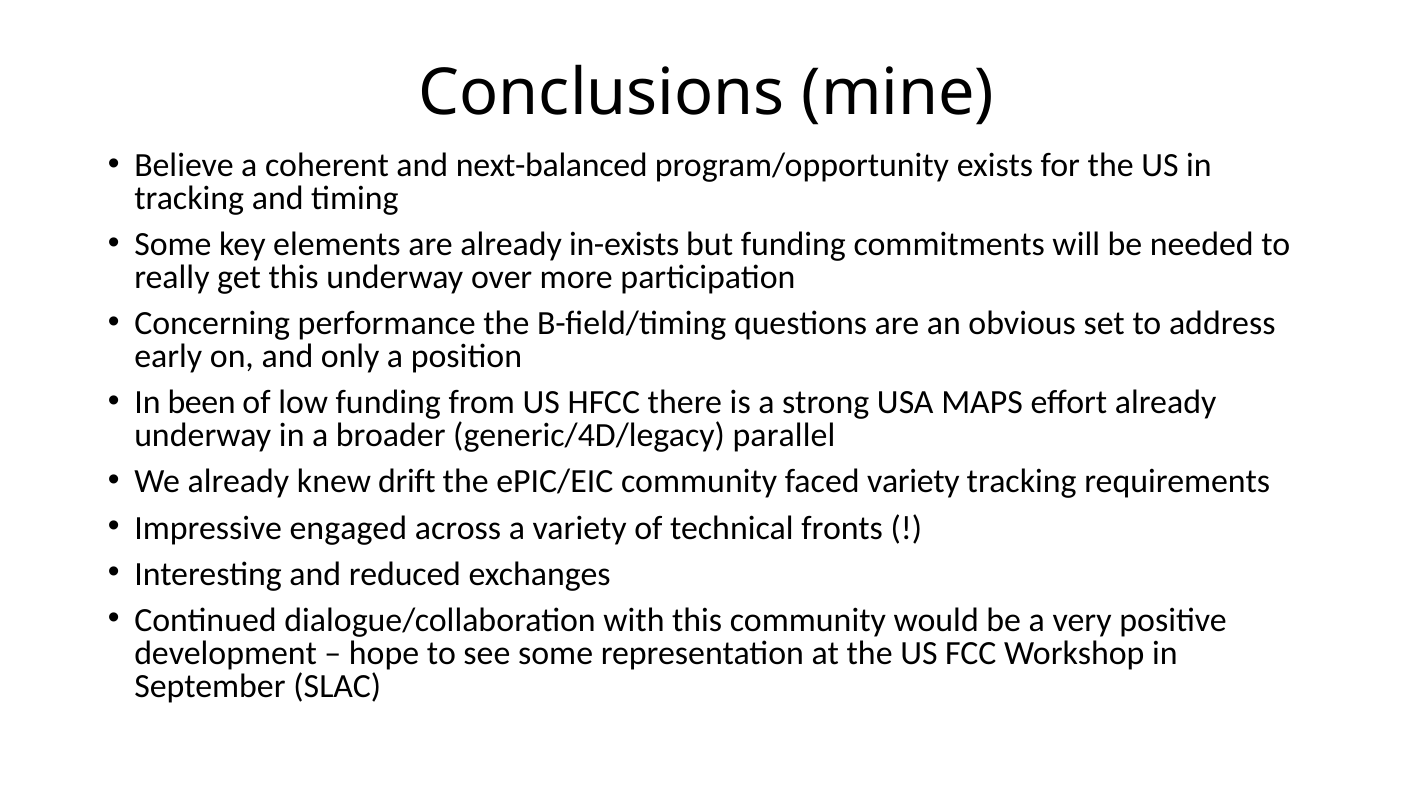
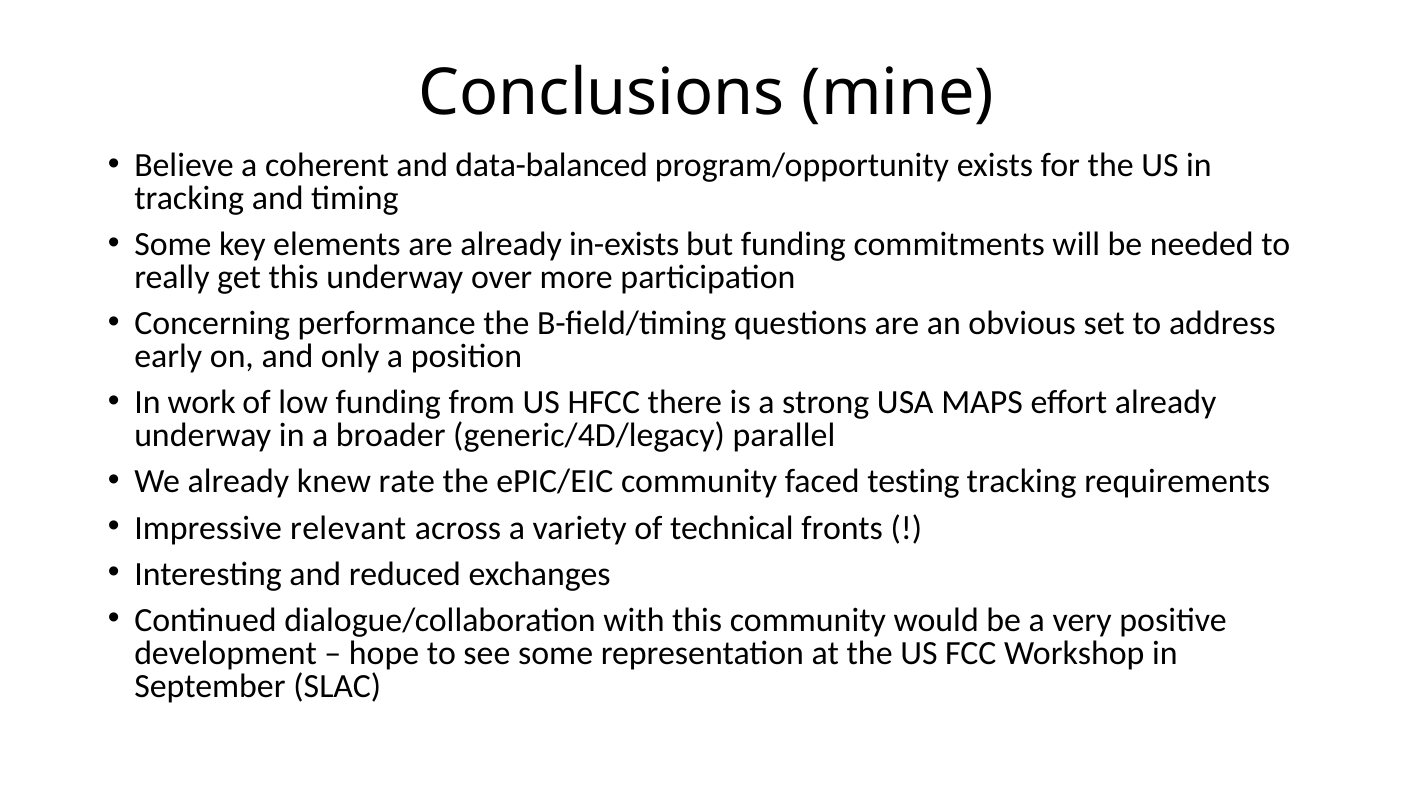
next-balanced: next-balanced -> data-balanced (552, 166)
been: been -> work (202, 403)
drift: drift -> rate (407, 482)
faced variety: variety -> testing (913, 482)
engaged: engaged -> relevant (348, 528)
